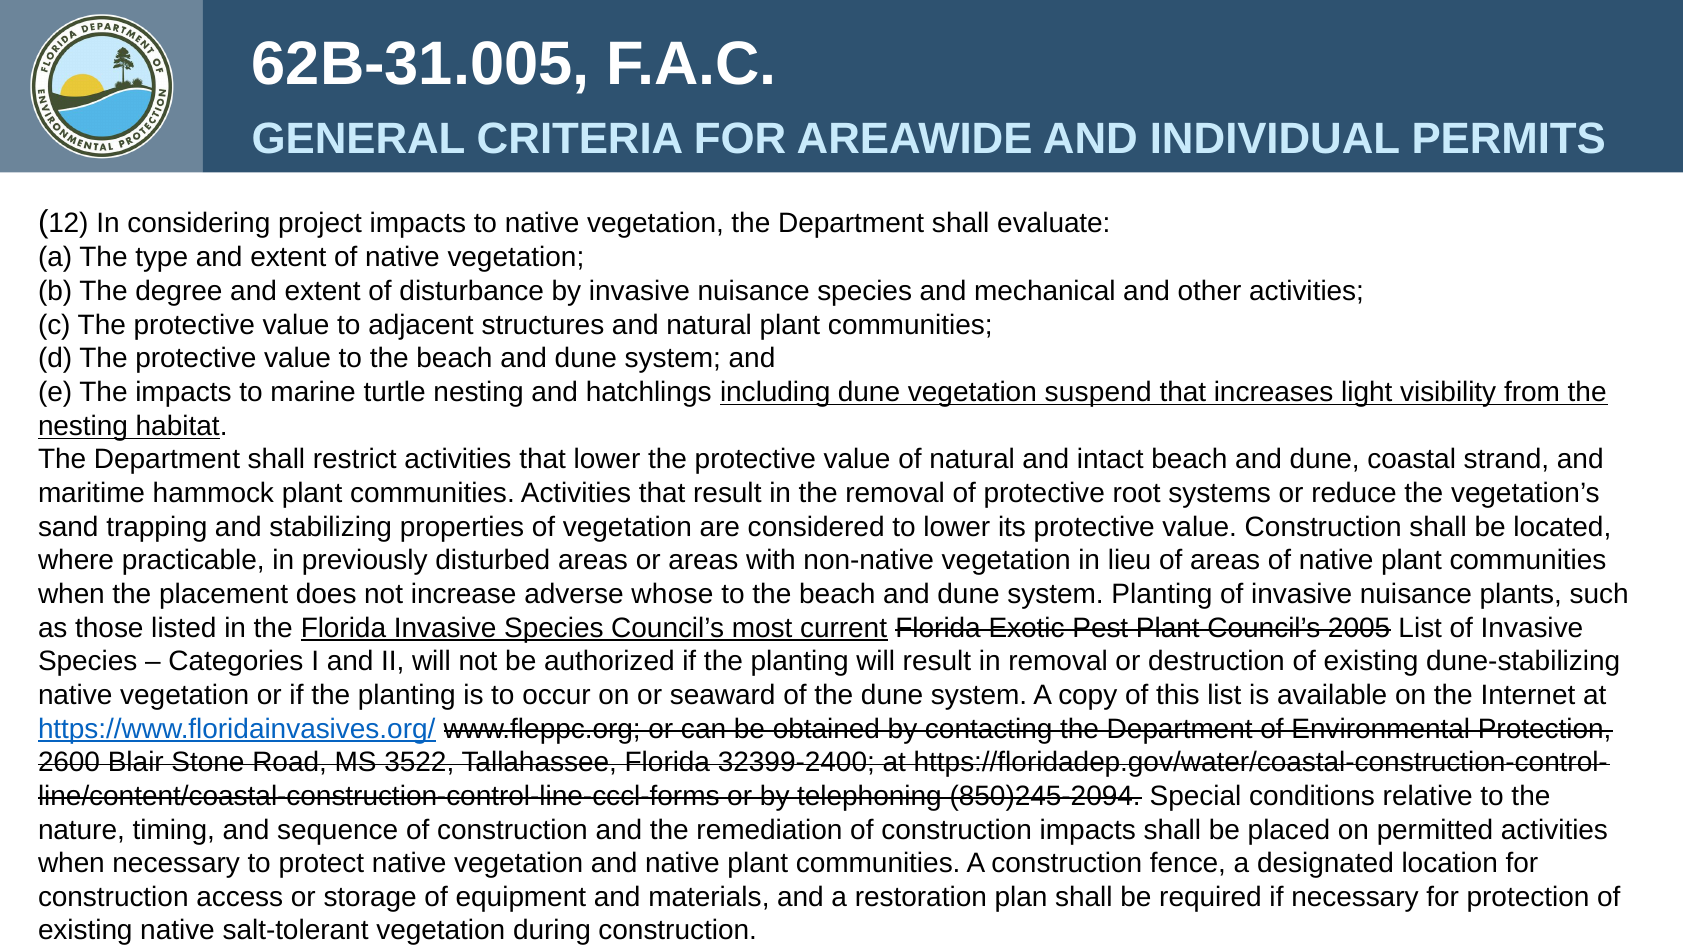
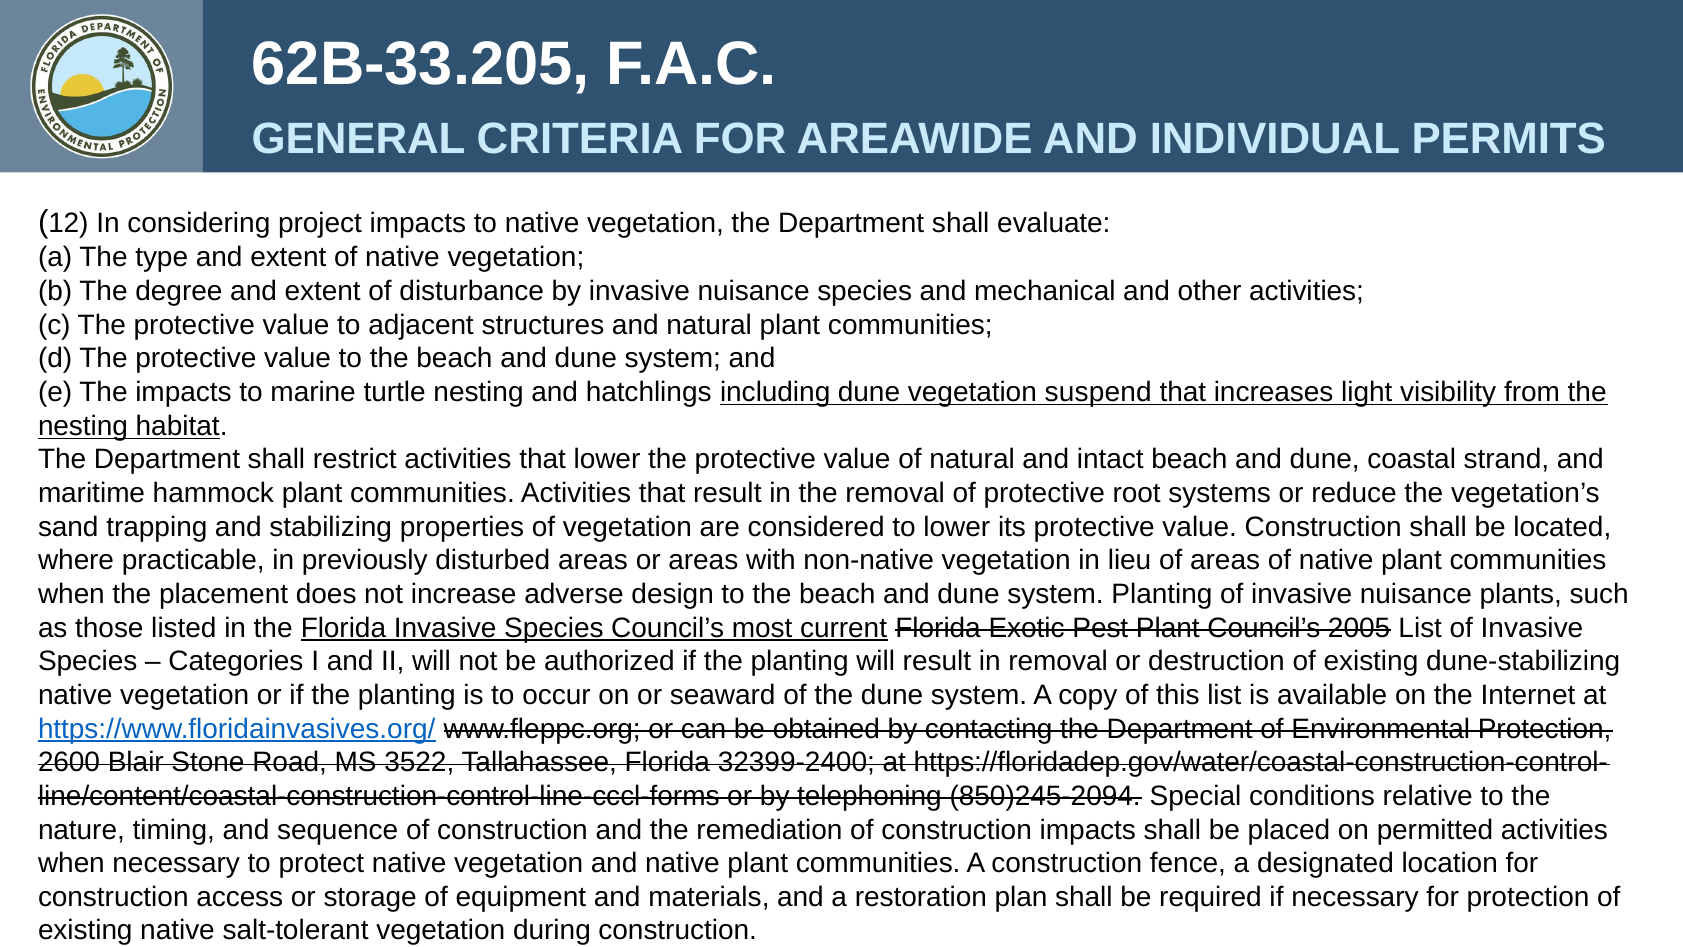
62B-31.005: 62B-31.005 -> 62B-33.205 (421, 64)
whose: whose -> design (673, 594)
